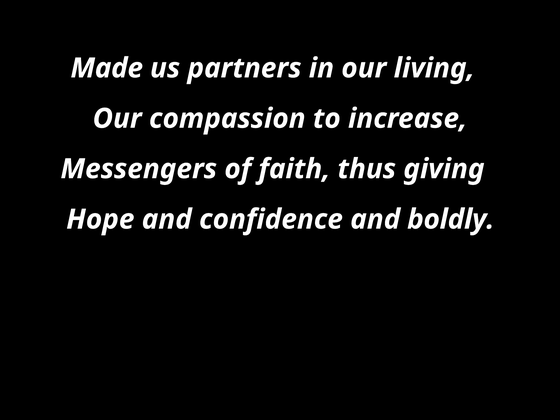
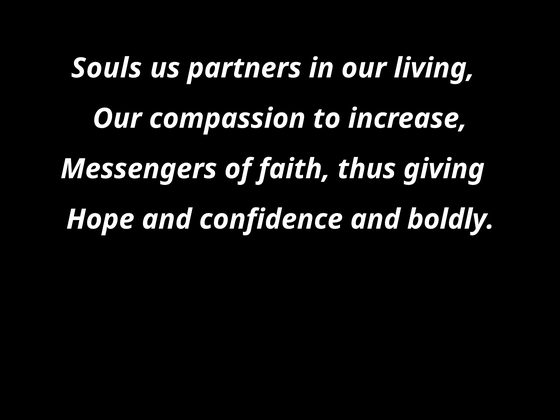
Made: Made -> Souls (106, 68)
